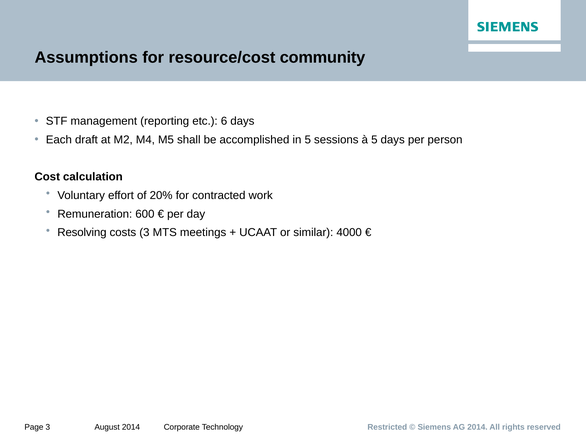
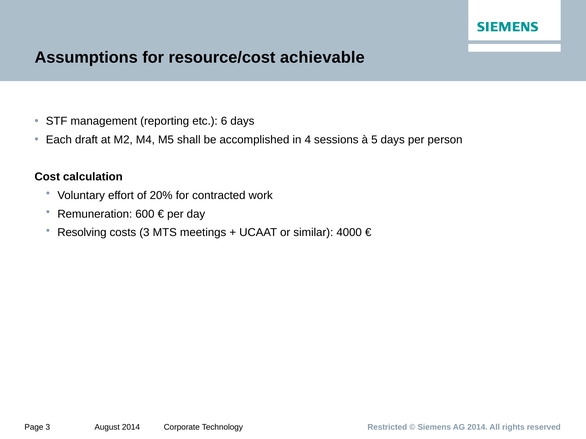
community: community -> achievable (322, 58)
in 5: 5 -> 4 (308, 140)
